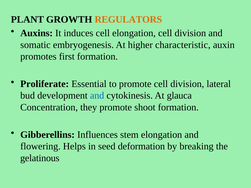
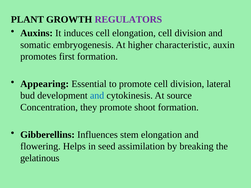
REGULATORS colour: orange -> purple (128, 20)
Proliferate: Proliferate -> Appearing (45, 84)
glauca: glauca -> source (179, 96)
deformation: deformation -> assimilation (141, 146)
